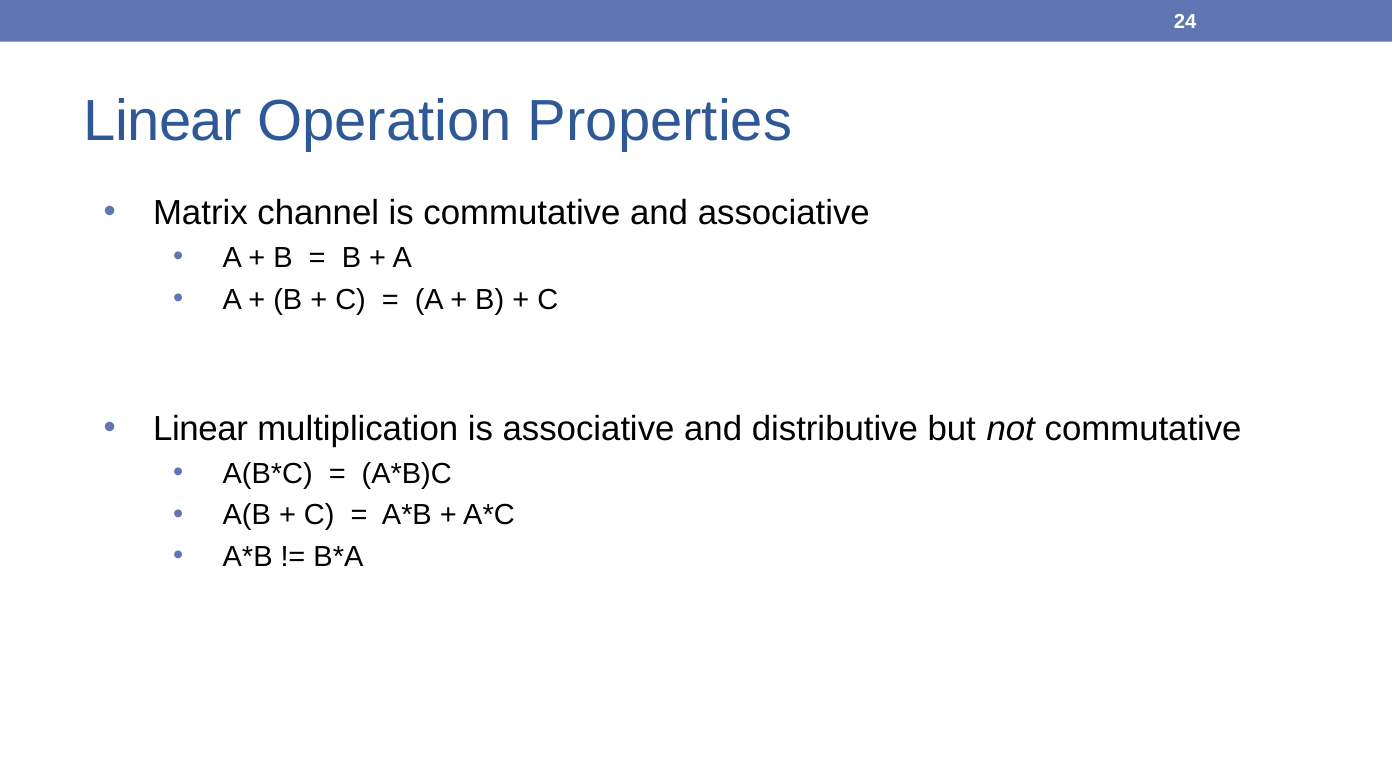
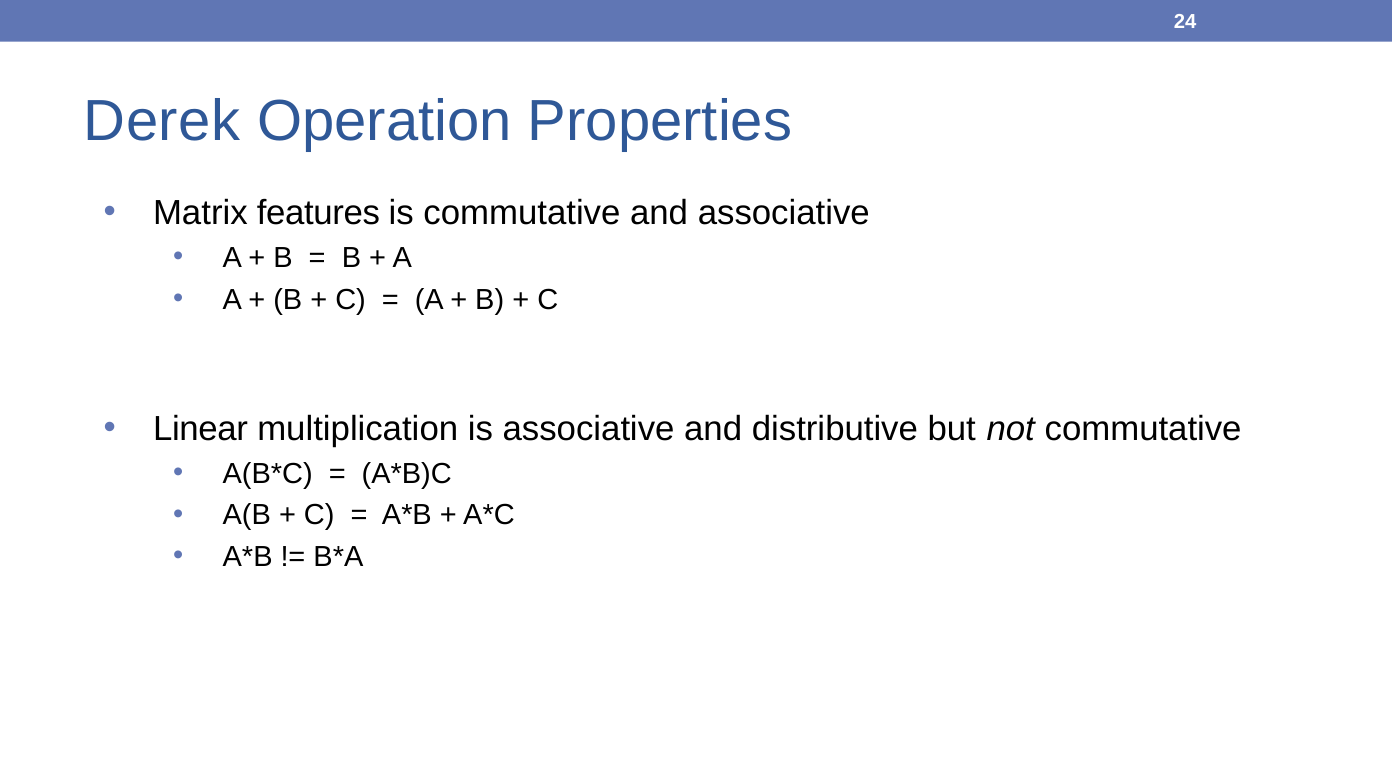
Linear: Linear -> Derek (162, 121)
channel: channel -> features (318, 213)
